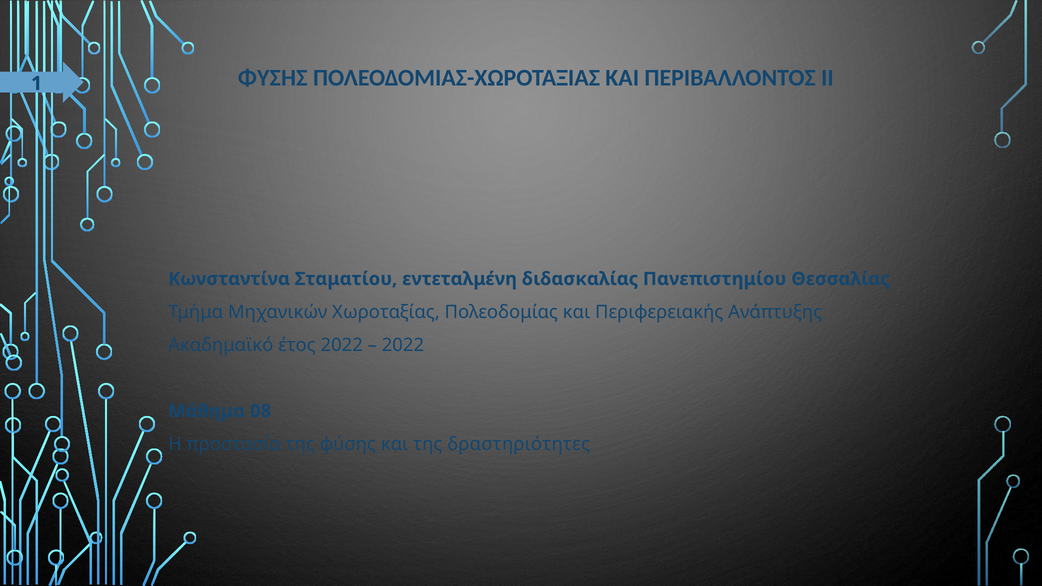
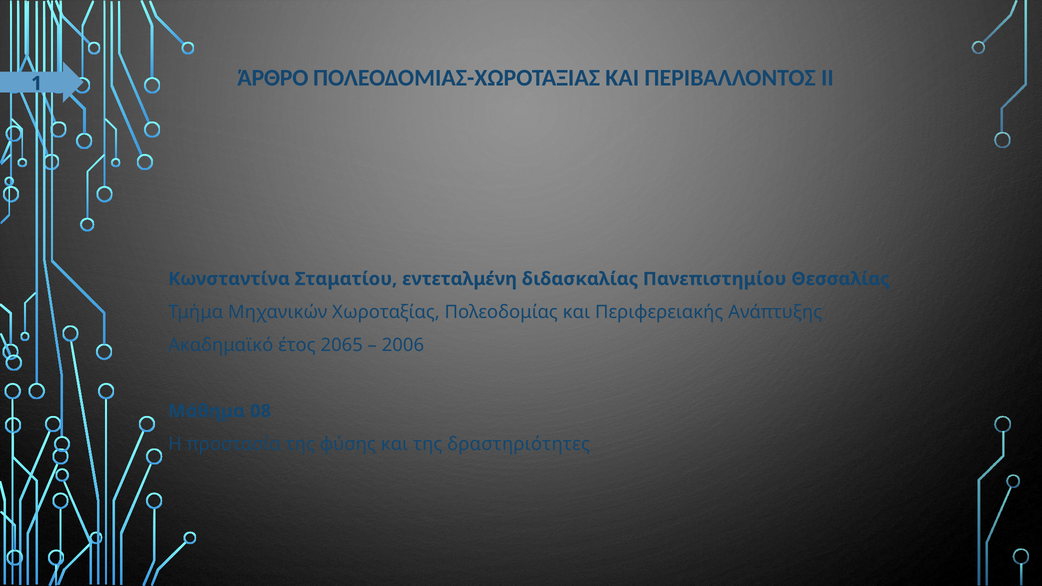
ΦΥΣΗΣ: ΦΥΣΗΣ -> ΆΡΘΡΟ (273, 78)
έτος 2022: 2022 -> 2065 (342, 345)
2022: 2022 -> 2006 (403, 345)
